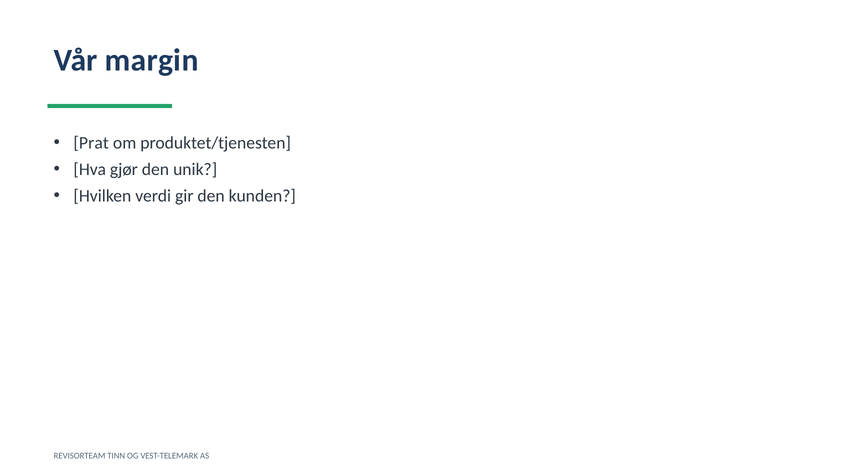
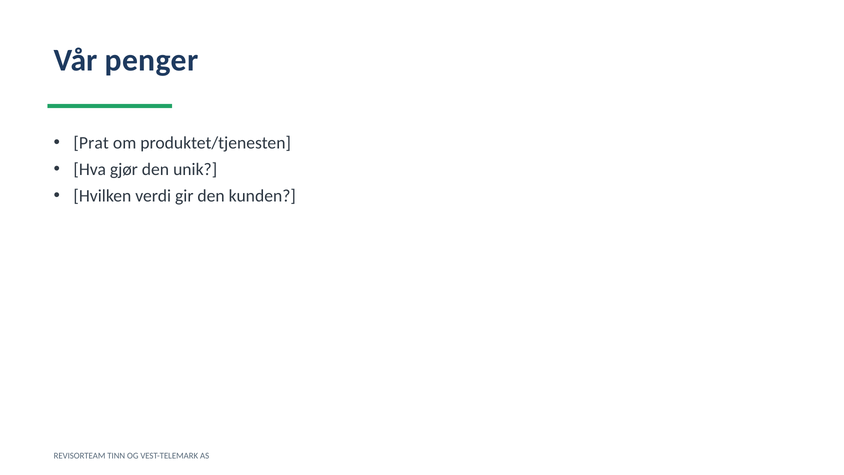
margin: margin -> penger (152, 60)
